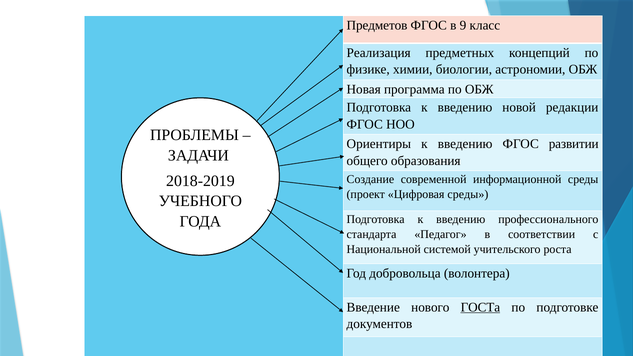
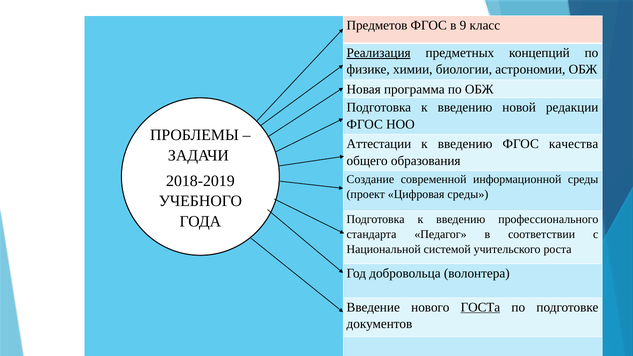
Реализация underline: none -> present (379, 53)
Ориентиры: Ориентиры -> Аттестации (379, 144)
развитии: развитии -> качества (574, 144)
